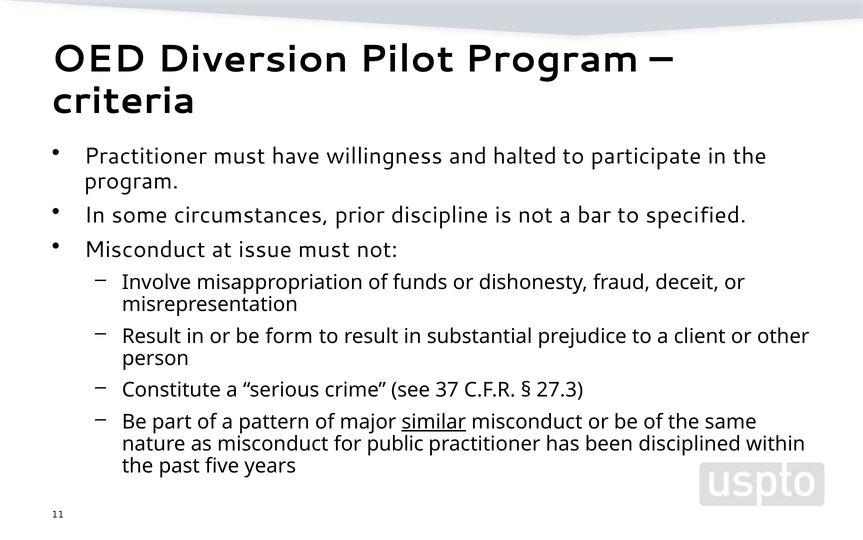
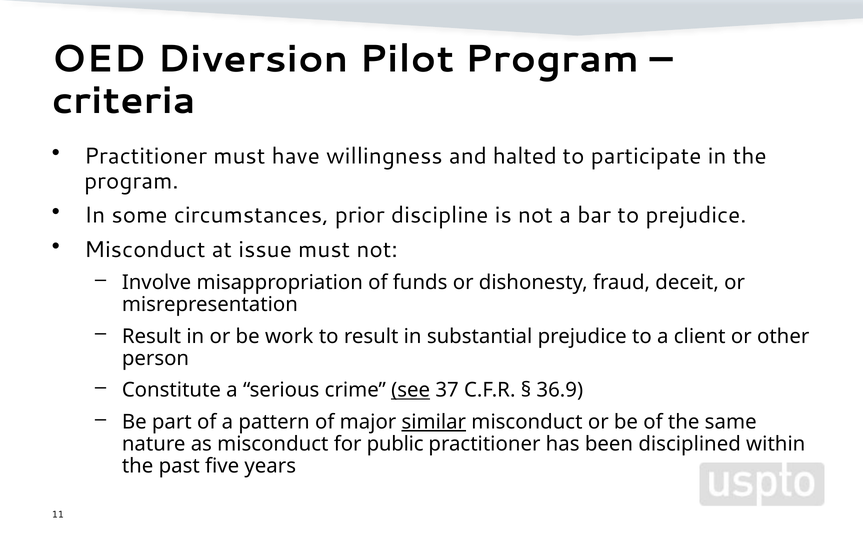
to specified: specified -> prejudice (696, 215)
form: form -> work (289, 336)
see underline: none -> present (411, 390)
27.3: 27.3 -> 36.9 (560, 390)
